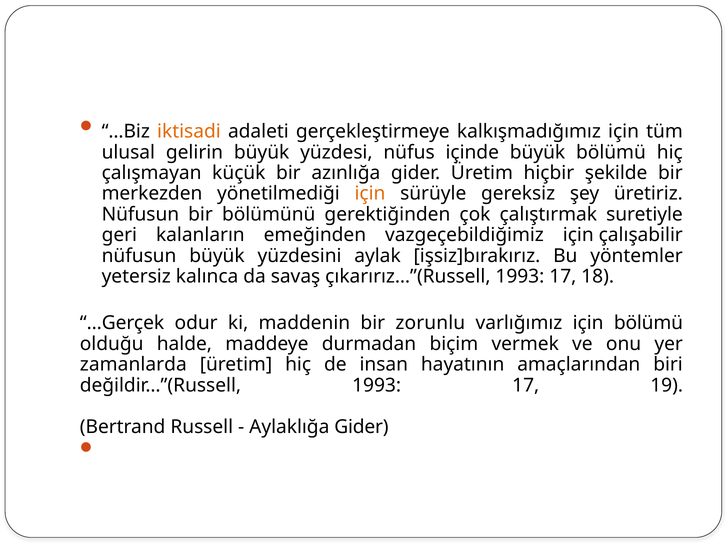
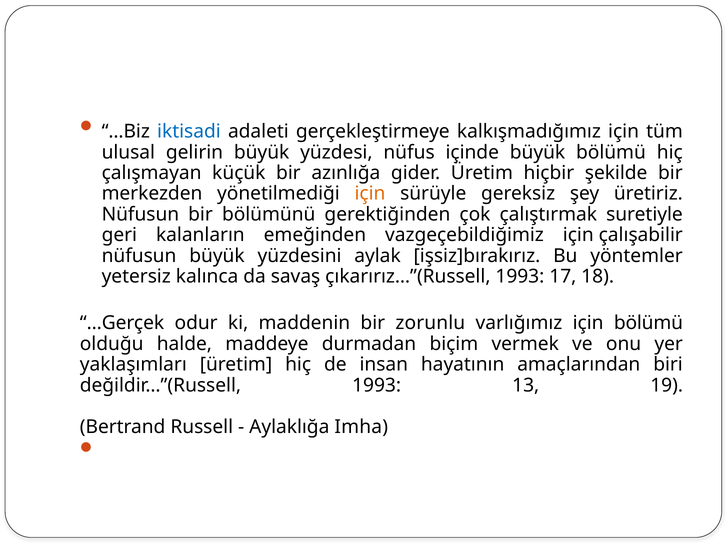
iktisadi colour: orange -> blue (189, 132)
zamanlarda: zamanlarda -> yaklaşımları (133, 365)
değildir…”(Russell 1993 17: 17 -> 13 (526, 385)
Aylaklığa Gider: Gider -> Imha (361, 427)
